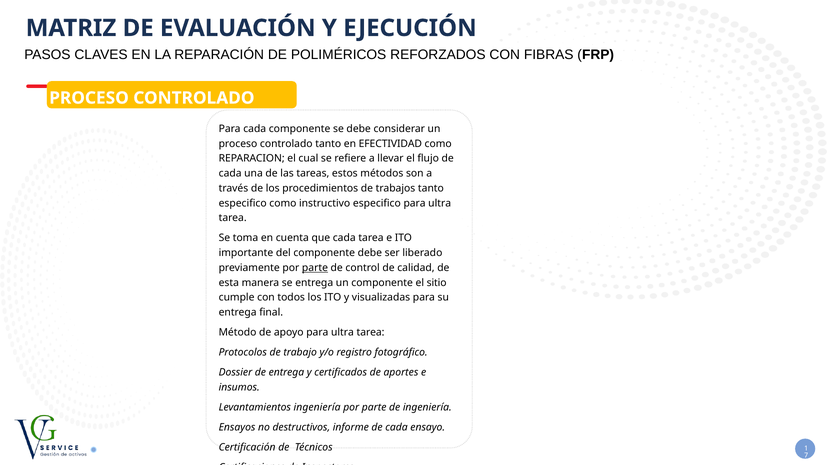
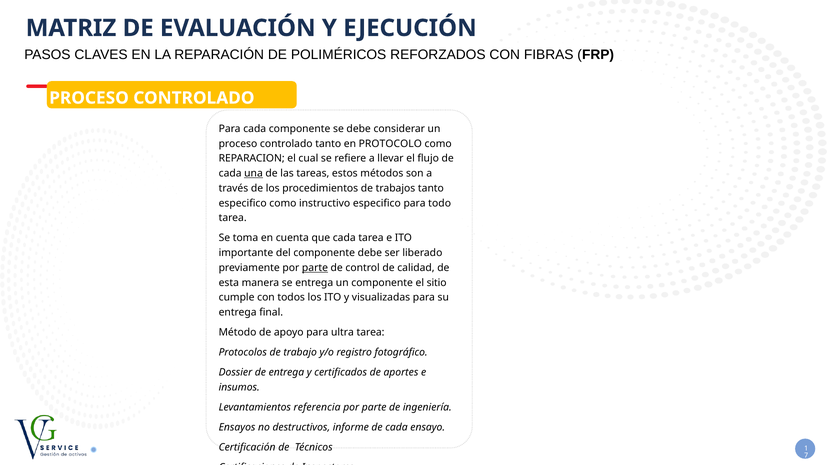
EFECTIVIDAD: EFECTIVIDAD -> PROTOCOLO (390, 144)
una underline: none -> present (254, 173)
especifico para ultra: ultra -> todo (440, 203)
ingeniería: ingeniería -> referencia (317, 408)
